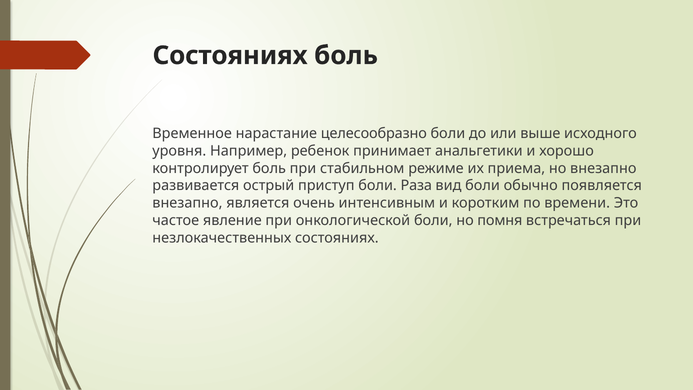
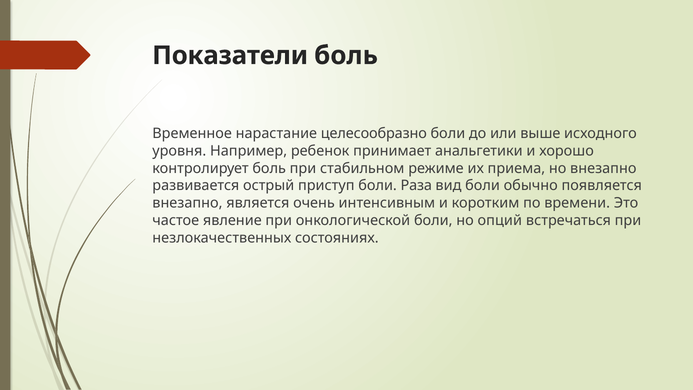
Состояниях: Состояниях -> Показатели (230, 55)
помня: помня -> опций (500, 220)
